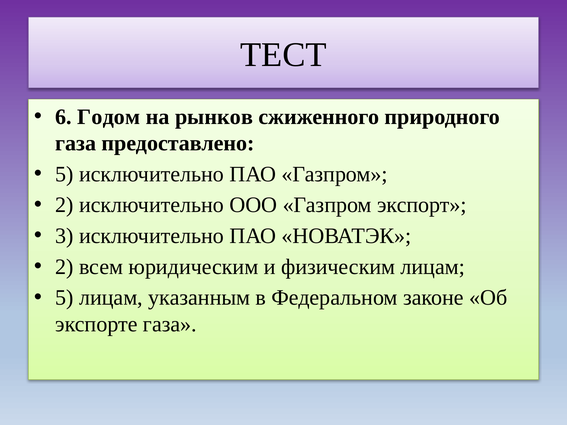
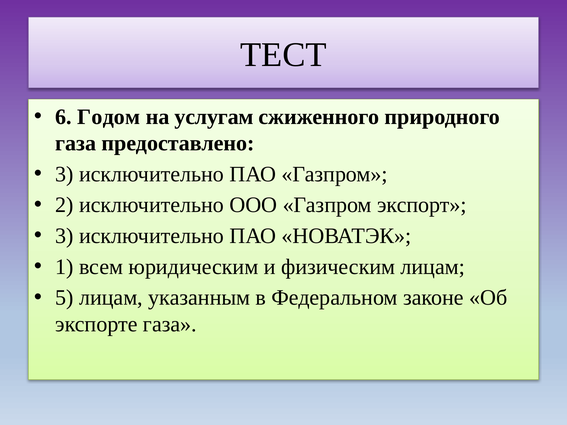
рынков: рынков -> услугам (214, 117)
5: 5 -> 3 (64, 174)
2: 2 -> 1 (64, 267)
